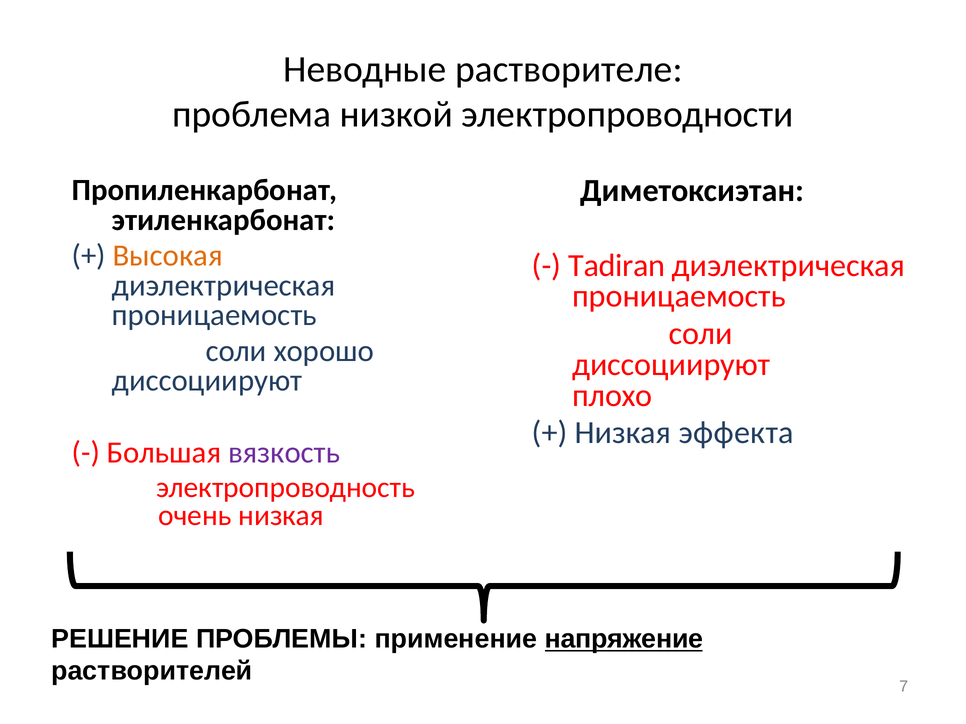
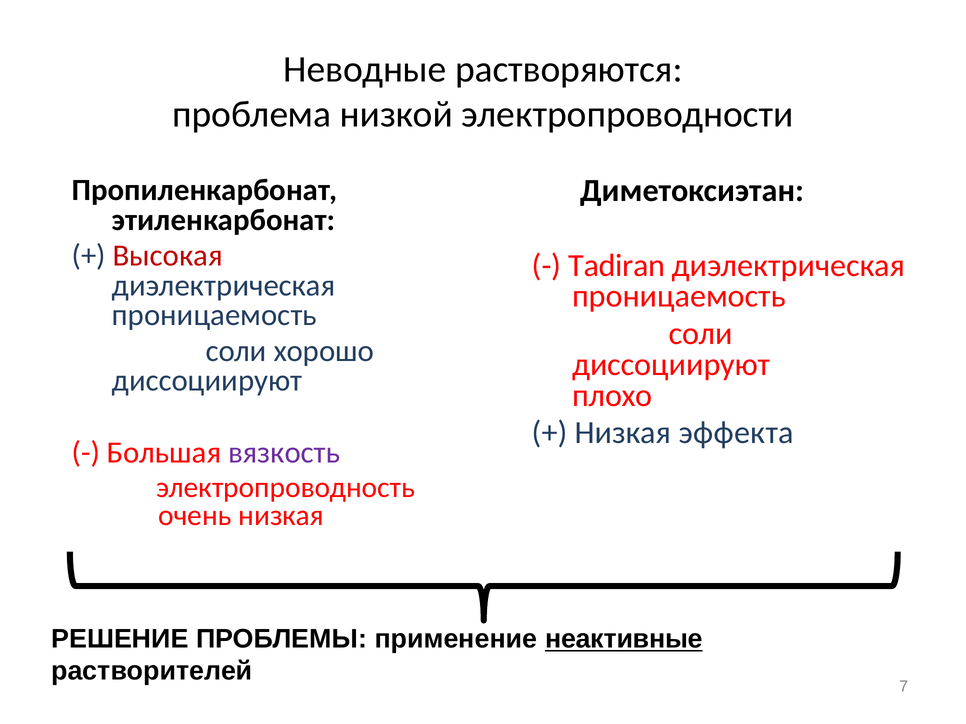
растворителе: растворителе -> растворяются (569, 69)
Высокая colour: orange -> red (168, 256)
напряжение: напряжение -> неактивные (624, 639)
